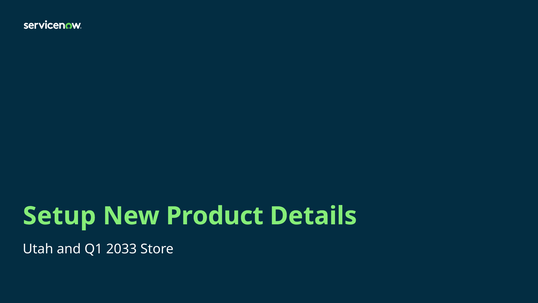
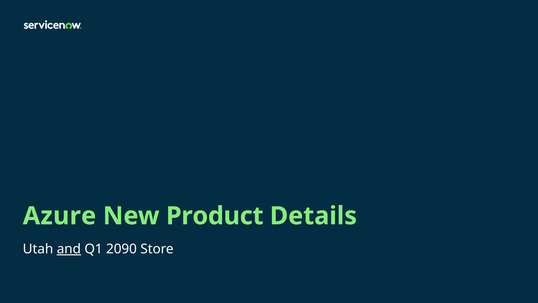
Setup: Setup -> Azure (59, 216)
and underline: none -> present (69, 249)
2033: 2033 -> 2090 (121, 249)
